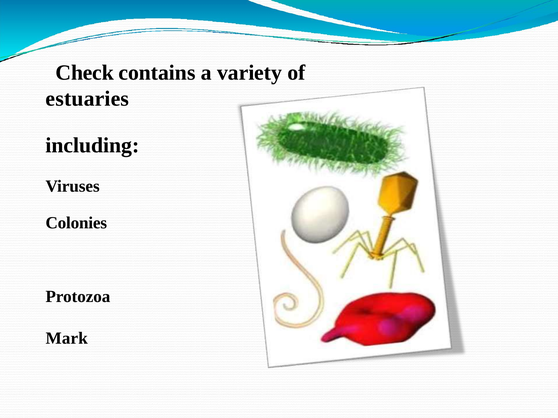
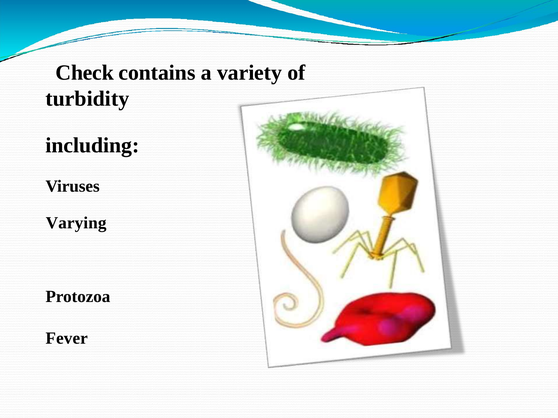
estuaries: estuaries -> turbidity (87, 99)
Colonies: Colonies -> Varying (76, 223)
Mark: Mark -> Fever (67, 339)
